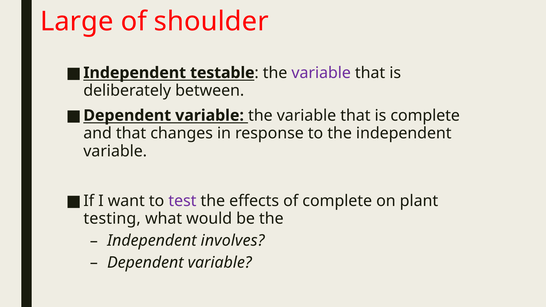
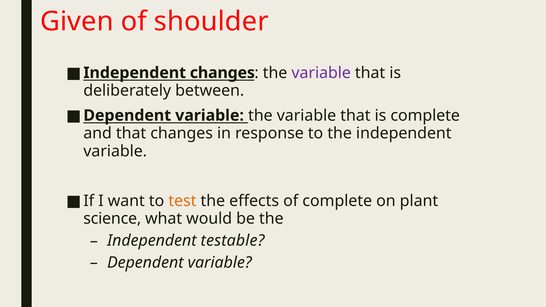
Large: Large -> Given (77, 22)
Independent testable: testable -> changes (222, 73)
test colour: purple -> orange (182, 201)
testing: testing -> science (112, 219)
involves: involves -> testable (233, 241)
